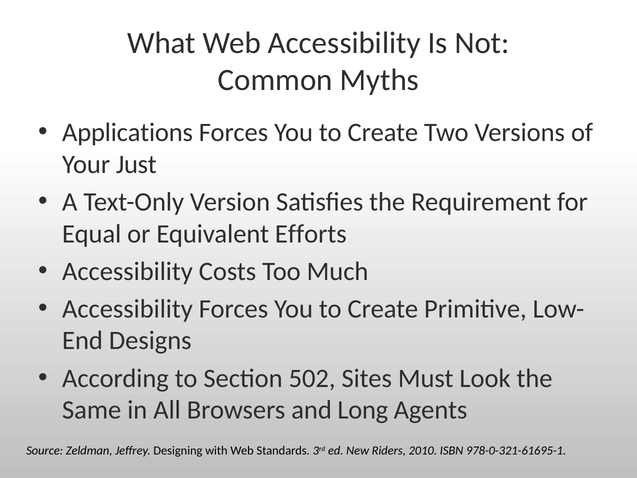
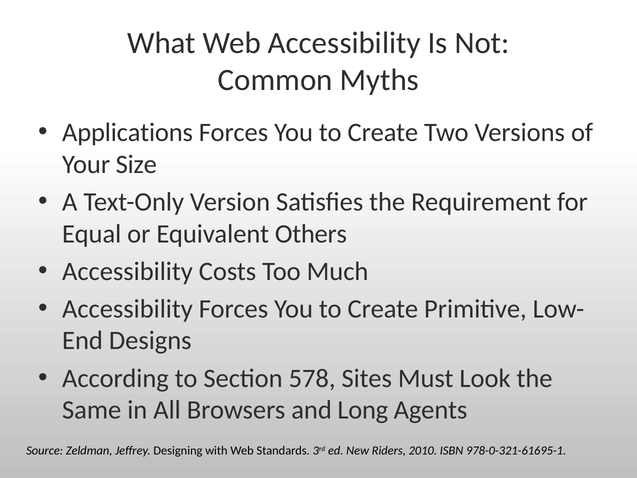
Just: Just -> Size (136, 164)
Efforts: Efforts -> Others (311, 234)
502: 502 -> 578 (312, 378)
